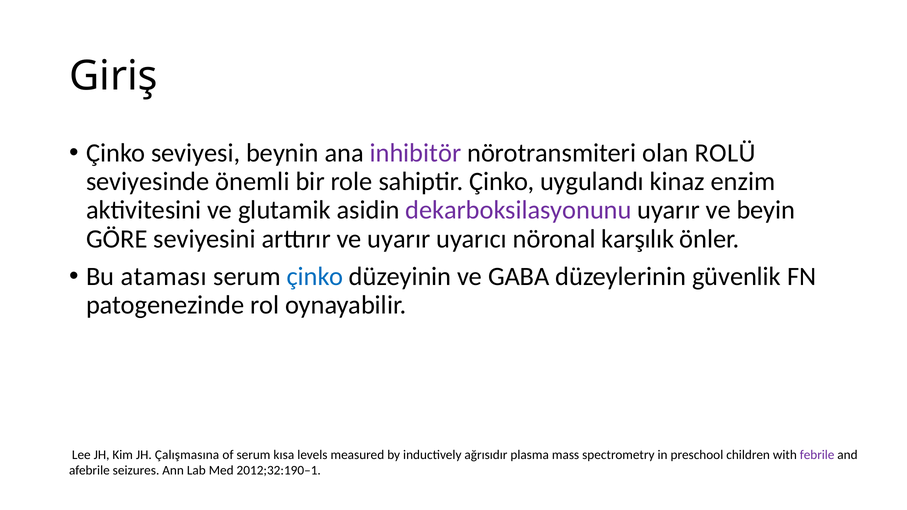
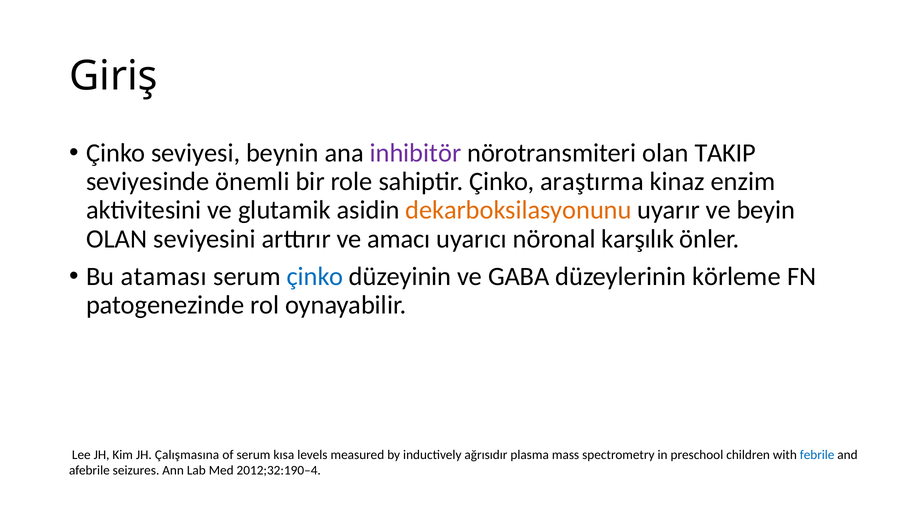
ROLÜ: ROLÜ -> TAKIP (725, 153)
uygulandı: uygulandı -> araştırma (592, 182)
dekarboksilasyonunu colour: purple -> orange (518, 210)
GÖRE: GÖRE -> OLAN (117, 239)
ve uyarır: uyarır -> amacı (399, 239)
güvenlik: güvenlik -> körleme (736, 277)
febrile colour: purple -> blue (817, 455)
2012;32:190–1: 2012;32:190–1 -> 2012;32:190–4 (279, 471)
